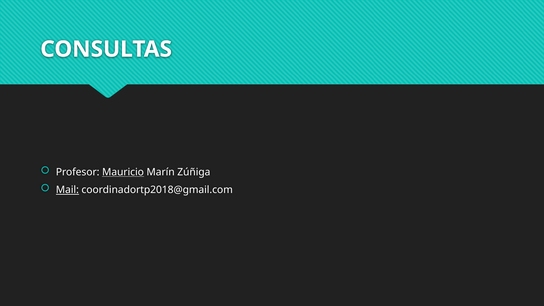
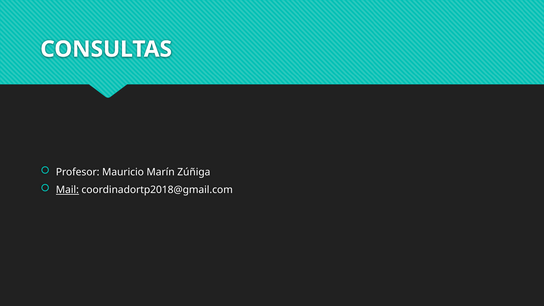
Mauricio underline: present -> none (123, 172)
